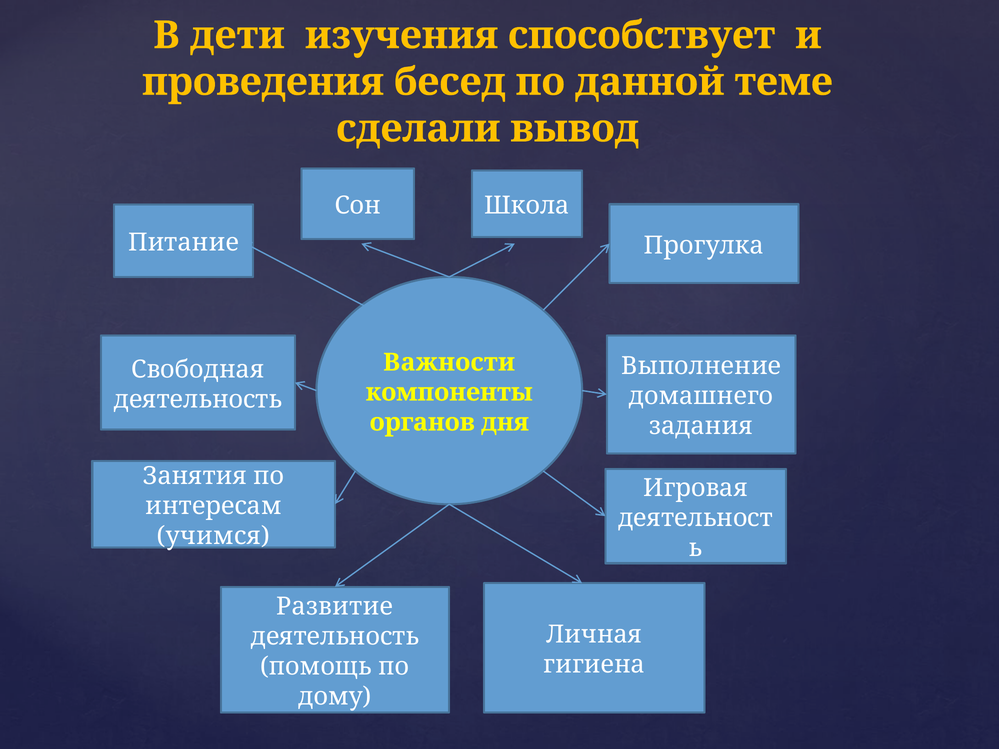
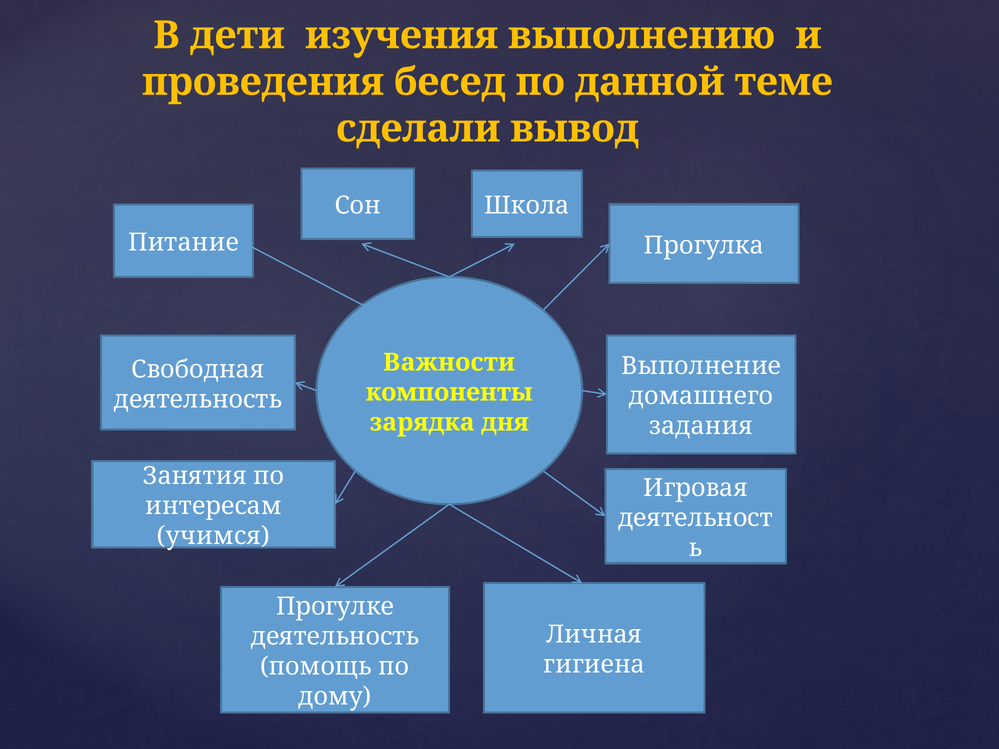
способствует: способствует -> выполнению (642, 35)
органов: органов -> зарядка (422, 422)
Развитие: Развитие -> Прогулке (335, 607)
